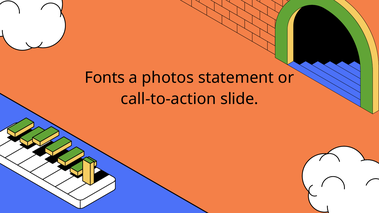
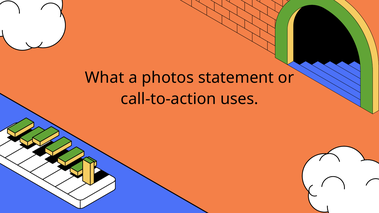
Fonts: Fonts -> What (105, 78)
slide: slide -> uses (239, 99)
